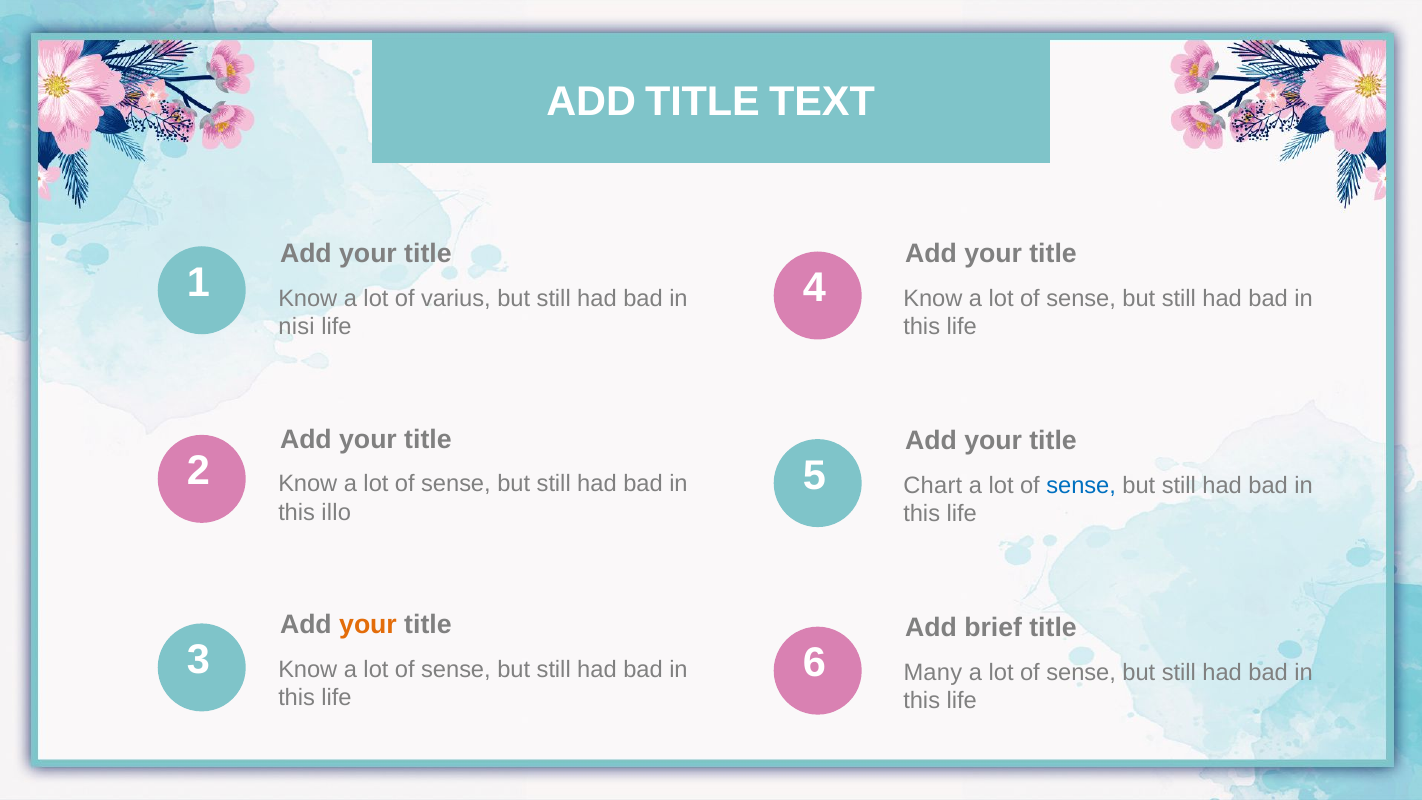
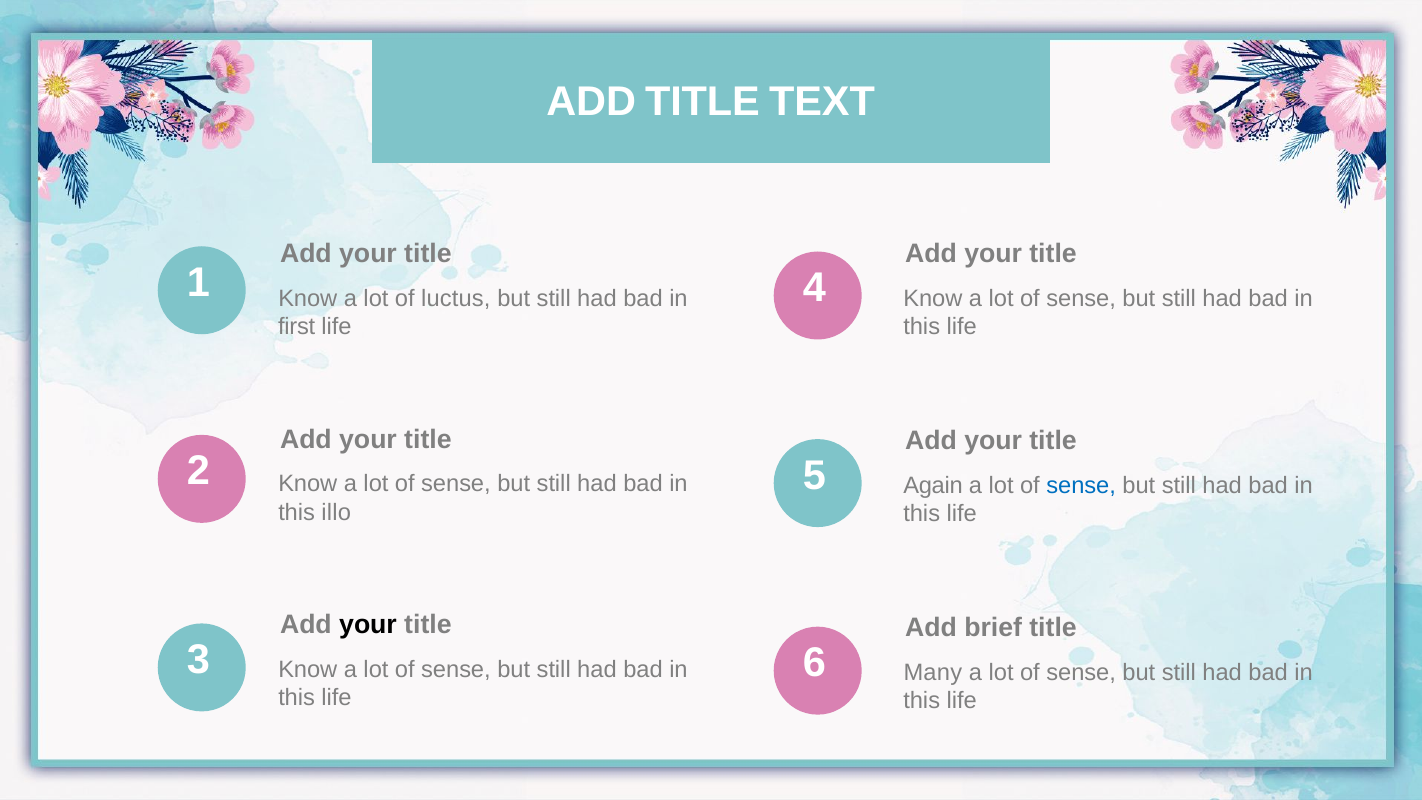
varius: varius -> luctus (456, 298)
nisi: nisi -> first (297, 327)
Chart: Chart -> Again (933, 485)
your colour: orange -> black (368, 625)
